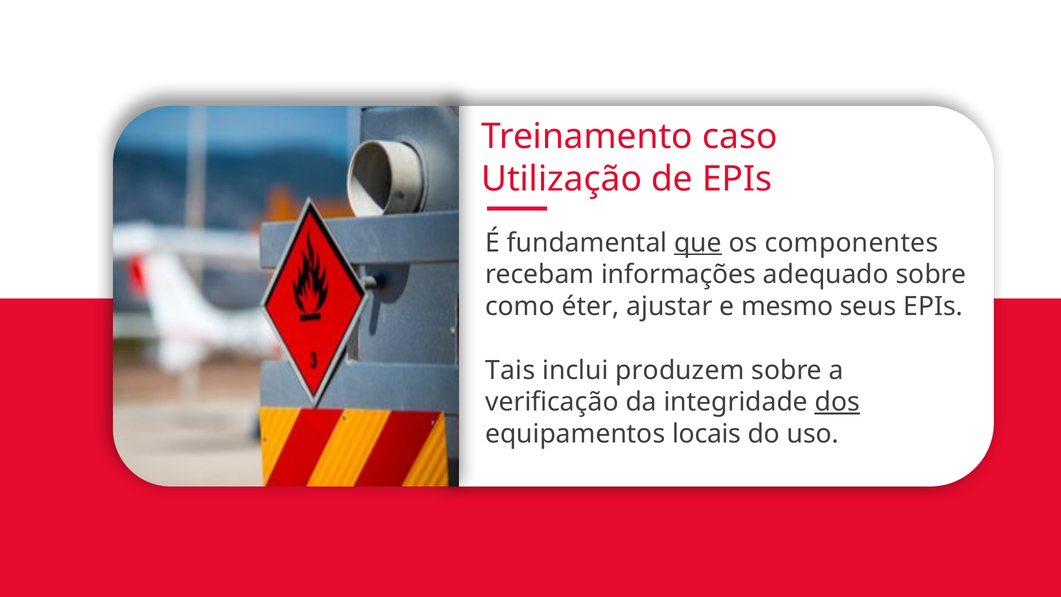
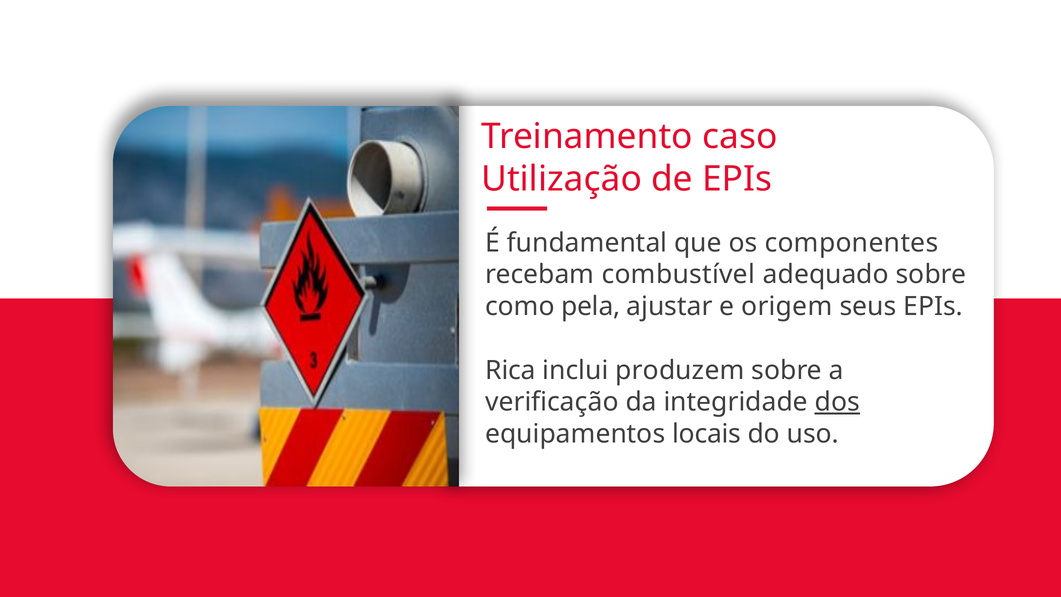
que underline: present -> none (698, 243)
informações: informações -> combustível (678, 275)
éter: éter -> pela (591, 306)
mesmo: mesmo -> origem (787, 306)
Tais: Tais -> Rica (510, 370)
